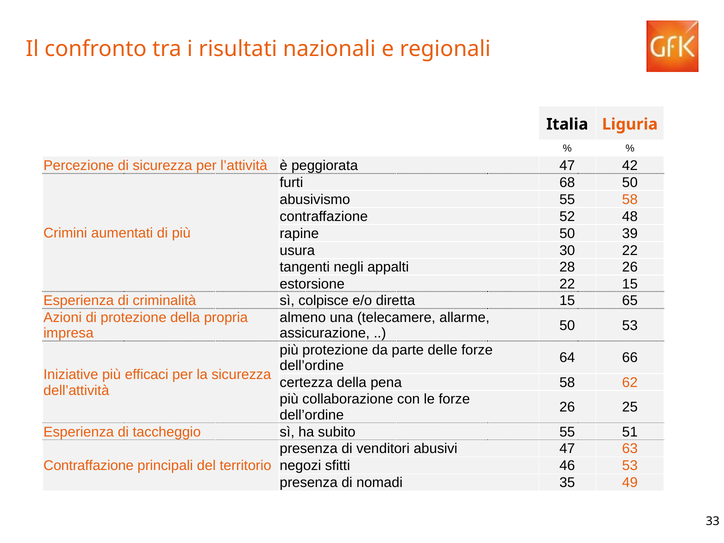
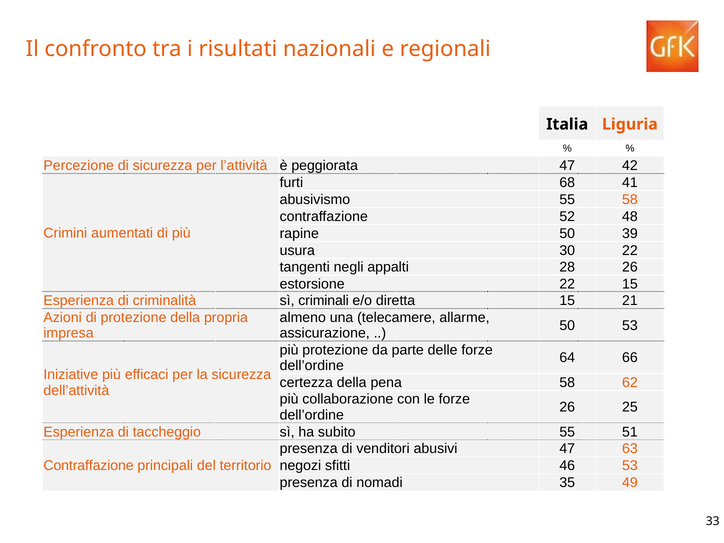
68 50: 50 -> 41 (630, 183)
colpisce: colpisce -> criminali (324, 301)
65: 65 -> 21 (630, 301)
